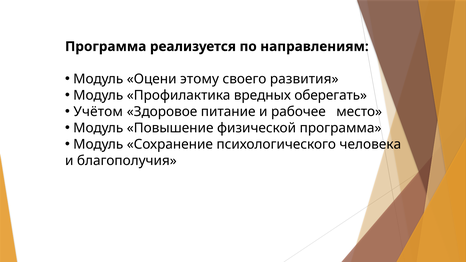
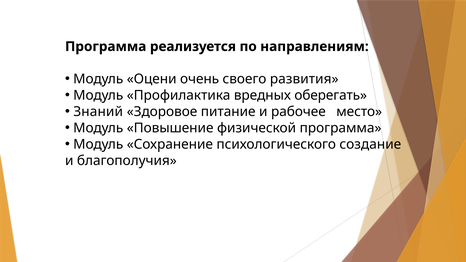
этому: этому -> очень (200, 79)
Учётом: Учётом -> Знаний (98, 112)
человека: человека -> создание (370, 144)
